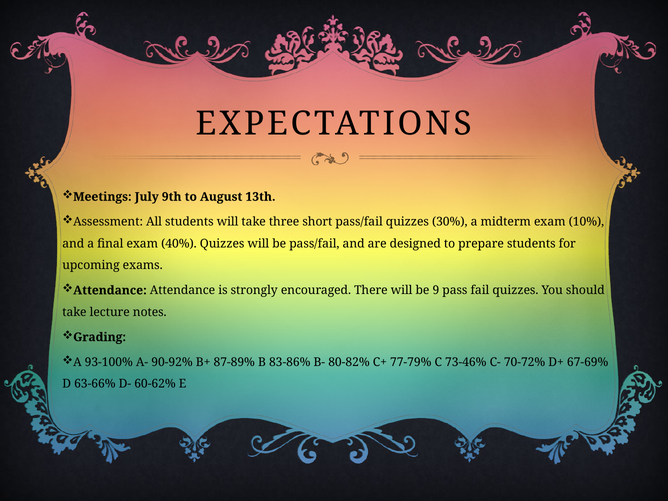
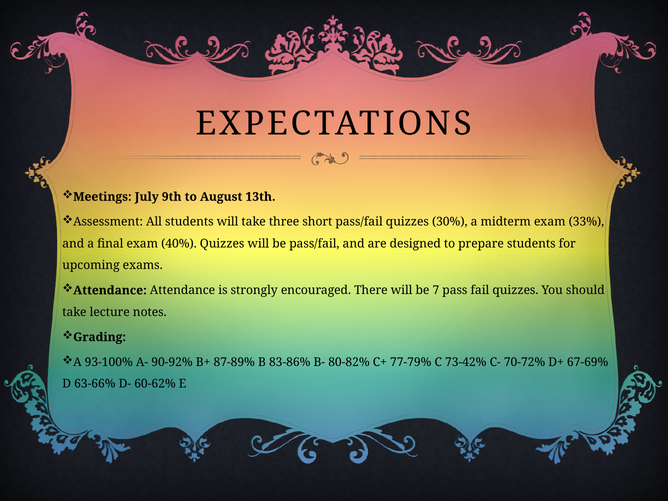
10%: 10% -> 33% (586, 222)
9: 9 -> 7 (436, 290)
73-46%: 73-46% -> 73-42% (466, 362)
